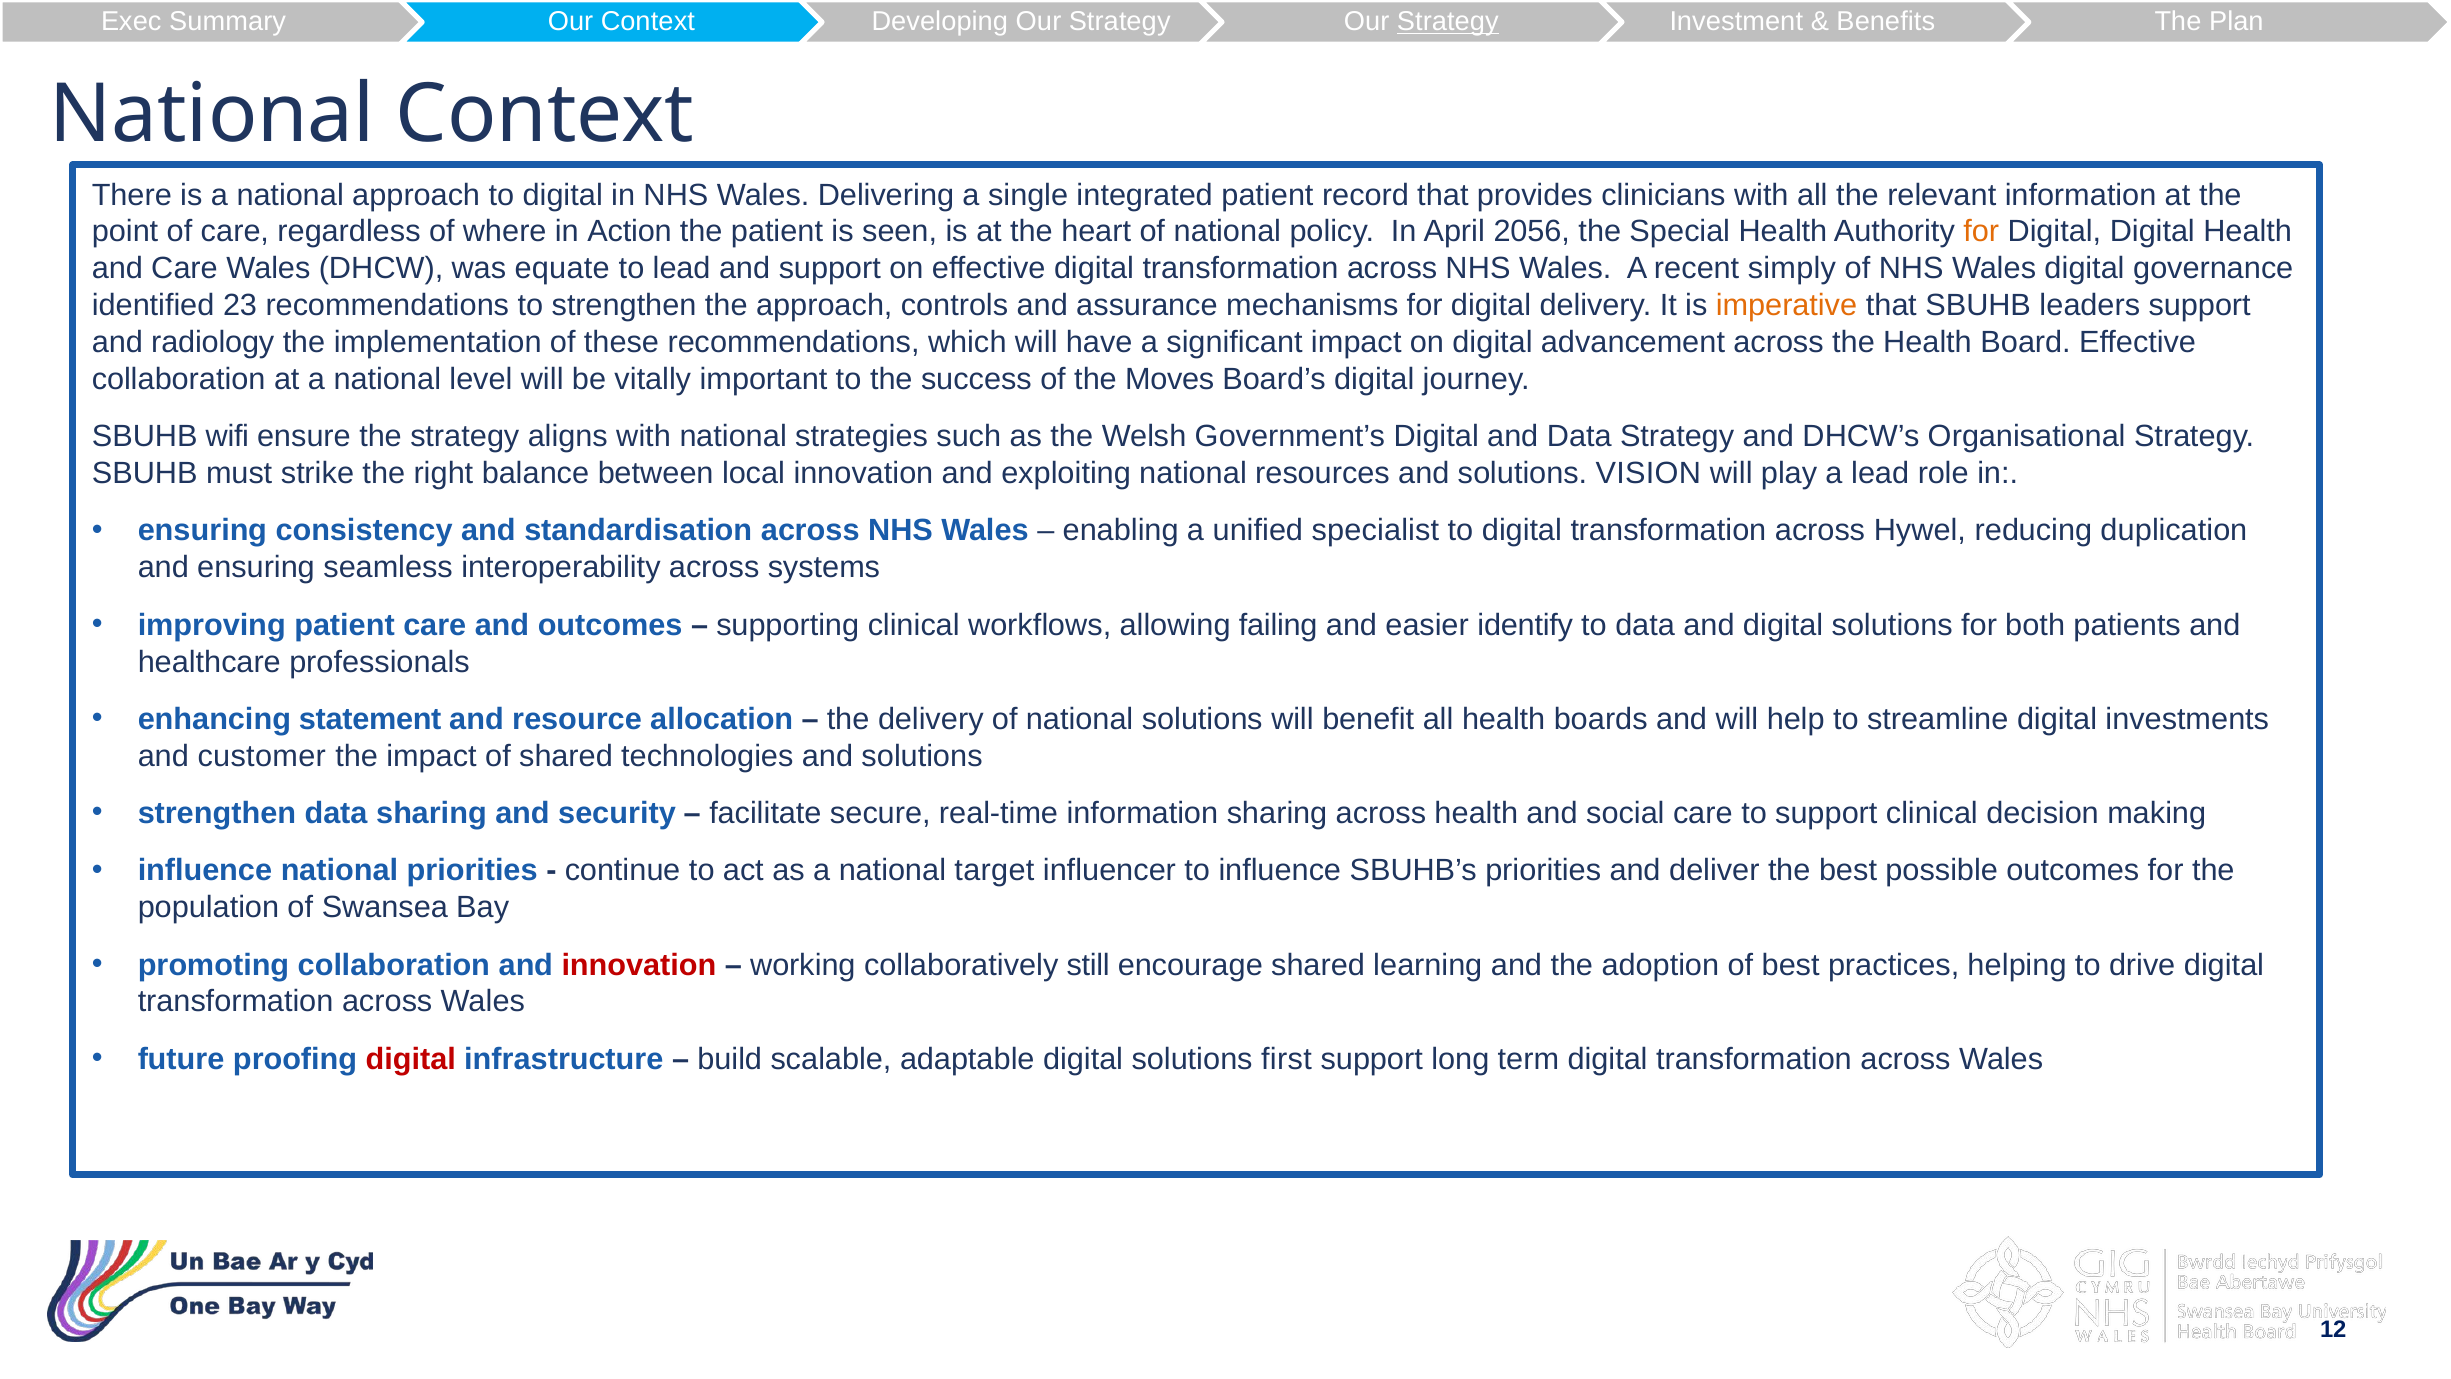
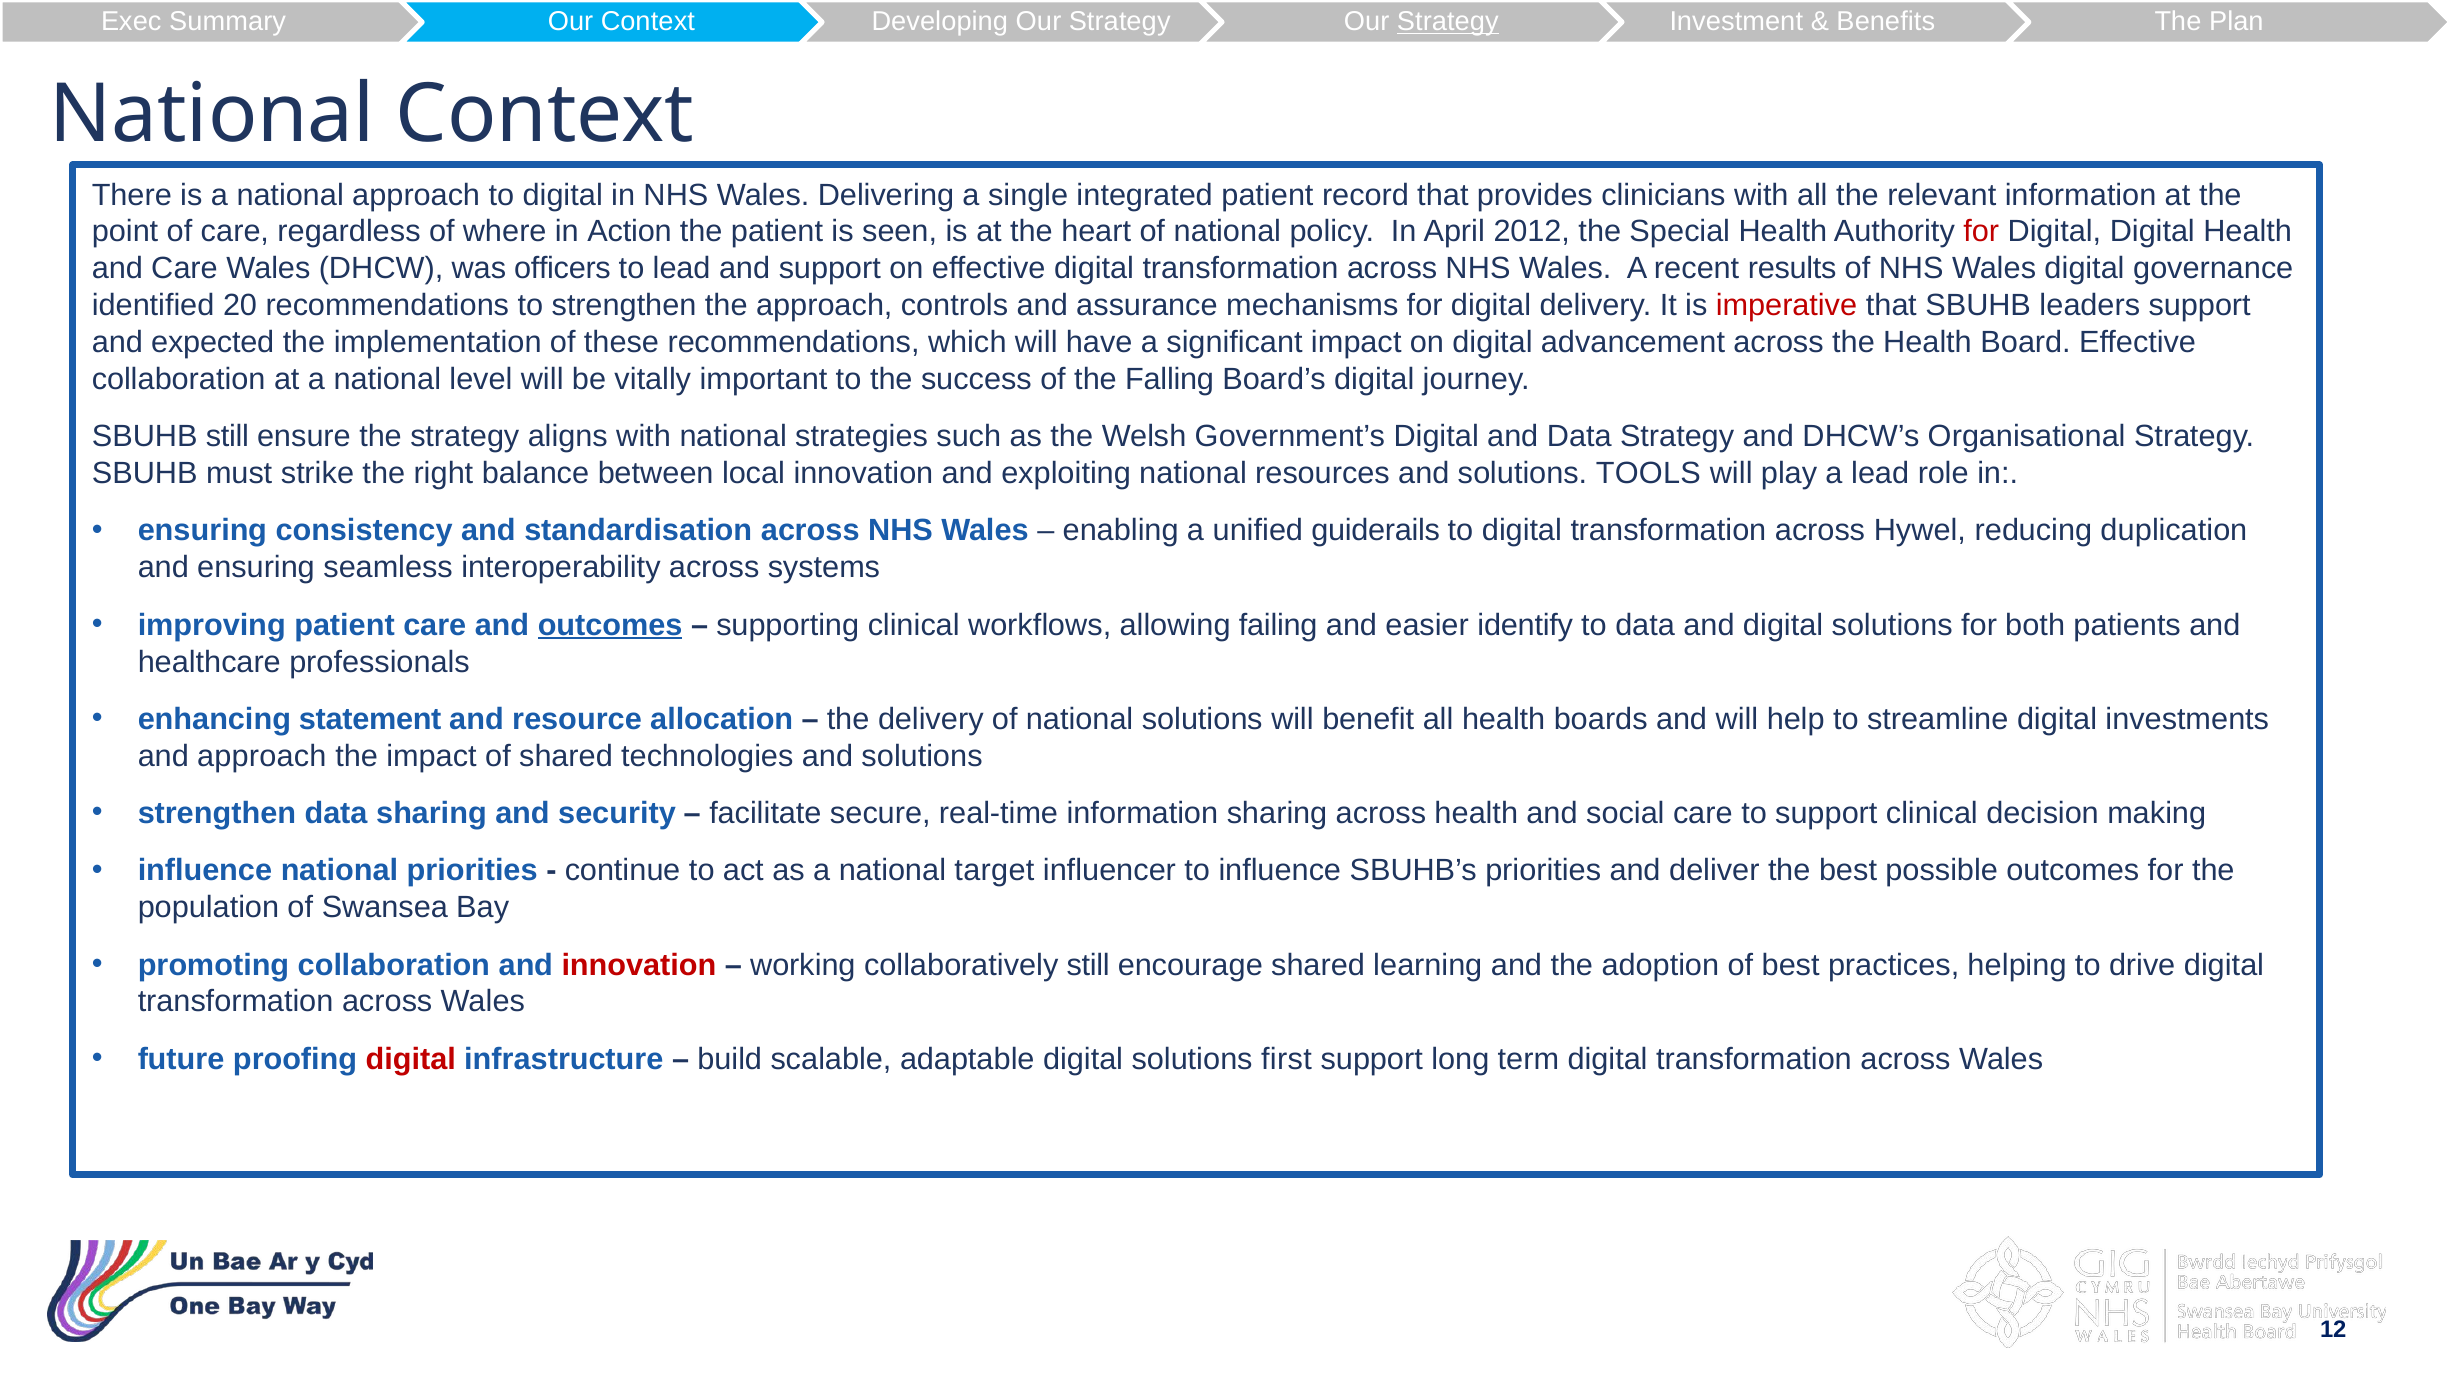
2056: 2056 -> 2012 (1532, 232)
for colour: orange -> red (1981, 232)
equate: equate -> officers (562, 269)
simply: simply -> results (1792, 269)
23: 23 -> 20 (240, 306)
imperative colour: orange -> red (1787, 306)
radiology: radiology -> expected (213, 342)
Moves: Moves -> Falling (1170, 379)
SBUHB wifi: wifi -> still (227, 437)
VISION: VISION -> TOOLS (1648, 473)
specialist: specialist -> guiderails (1376, 531)
outcomes underline: none -> present (610, 625)
and customer: customer -> approach (262, 756)
